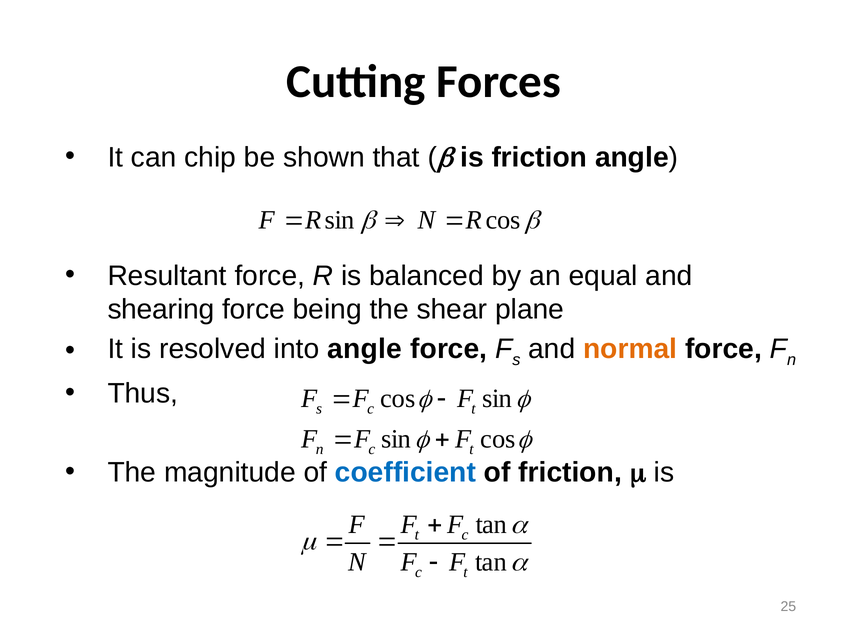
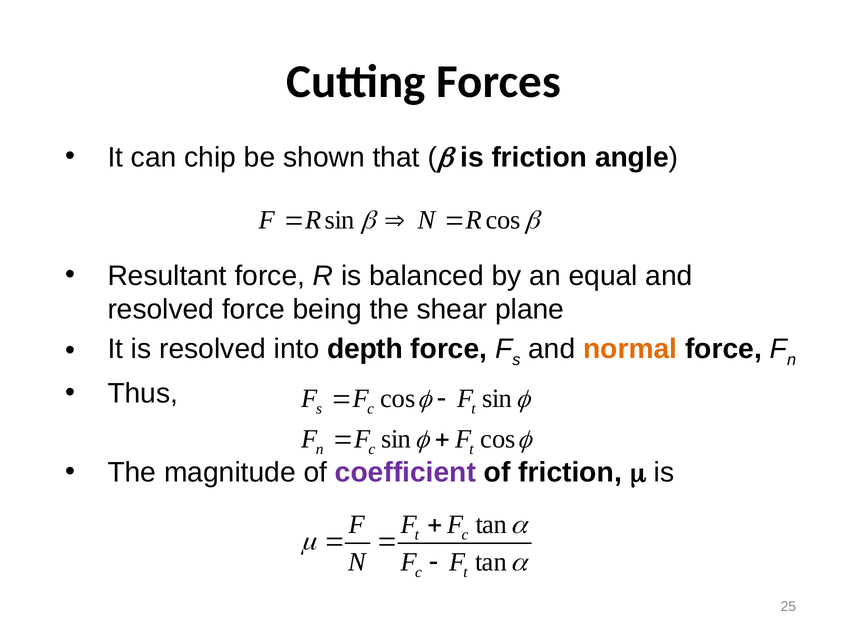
shearing: shearing -> resolved (161, 310)
into angle: angle -> depth (365, 349)
coefficient colour: blue -> purple (406, 472)
